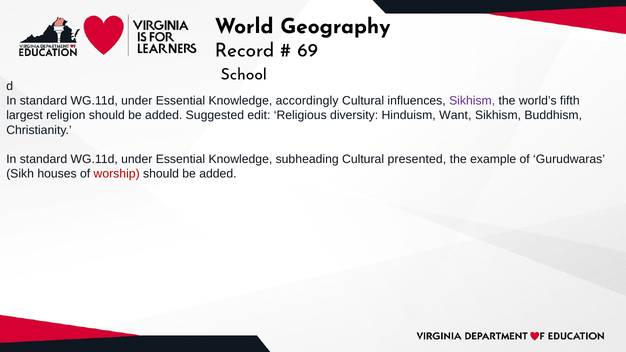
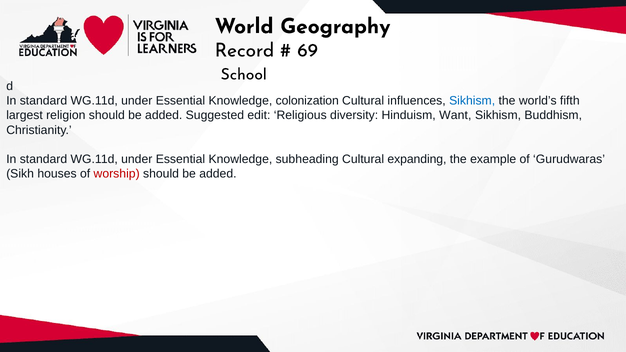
accordingly: accordingly -> colonization (307, 101)
Sikhism colour: purple -> blue (472, 101)
presented: presented -> expanding (417, 159)
